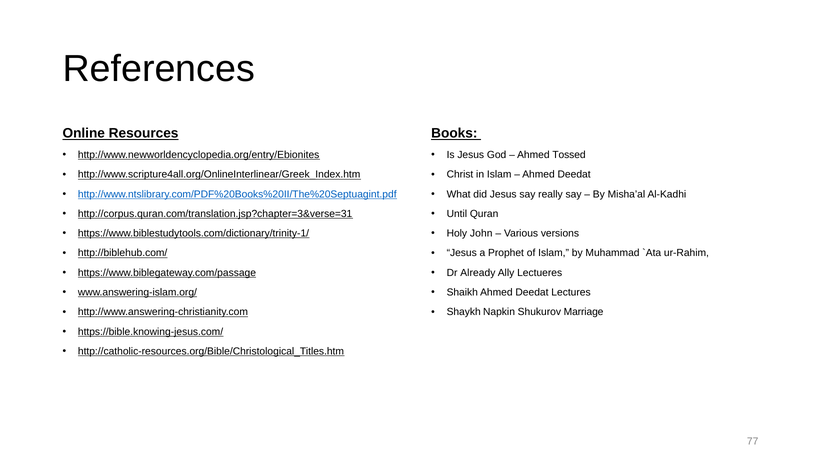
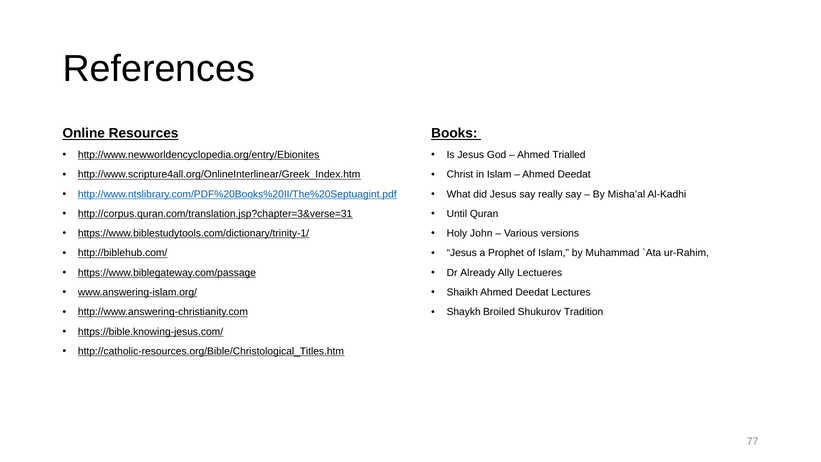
Tossed: Tossed -> Trialled (569, 155)
Napkin: Napkin -> Broiled (499, 312)
Marriage: Marriage -> Tradition (584, 312)
